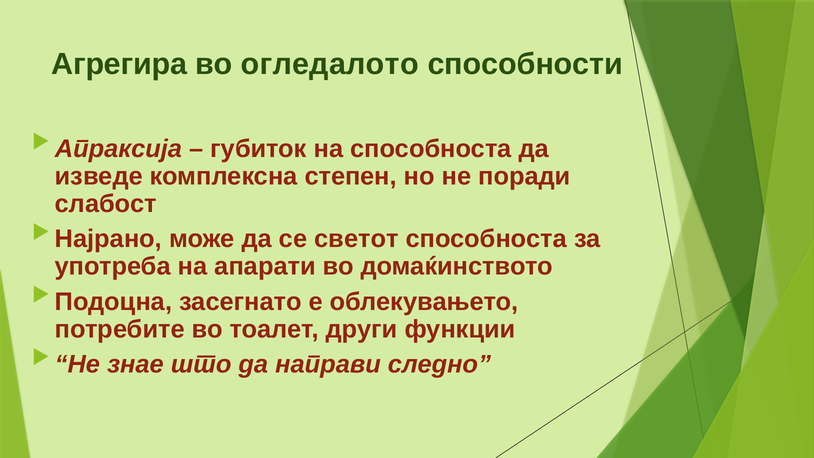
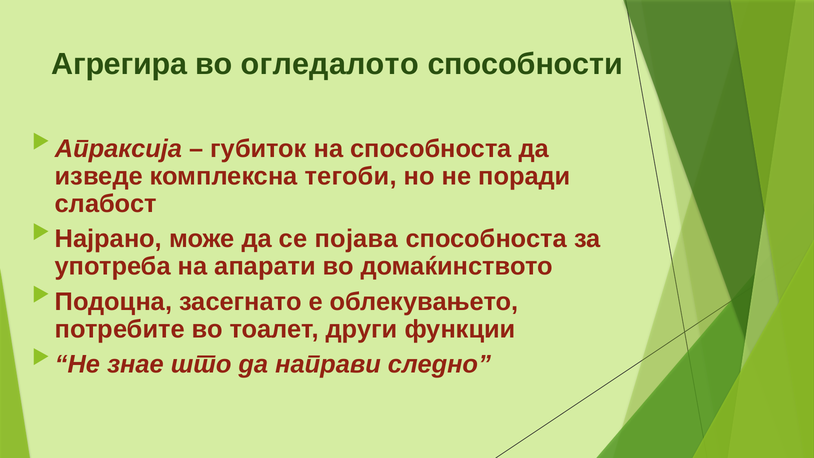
степен: степен -> тегоби (351, 176)
светот: светот -> појава (356, 239)
